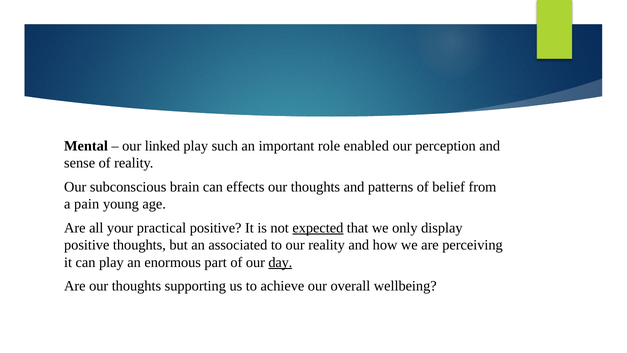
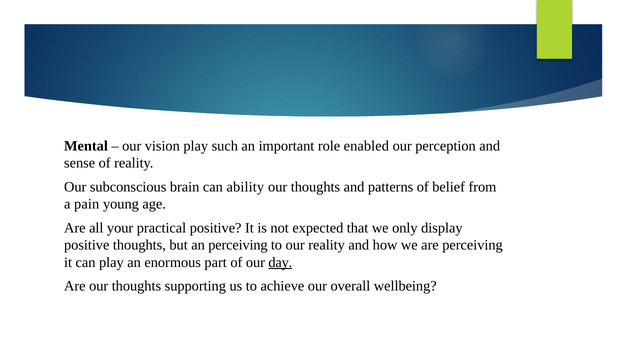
linked: linked -> vision (162, 146)
effects: effects -> ability (245, 187)
expected underline: present -> none (318, 228)
an associated: associated -> perceiving (238, 245)
